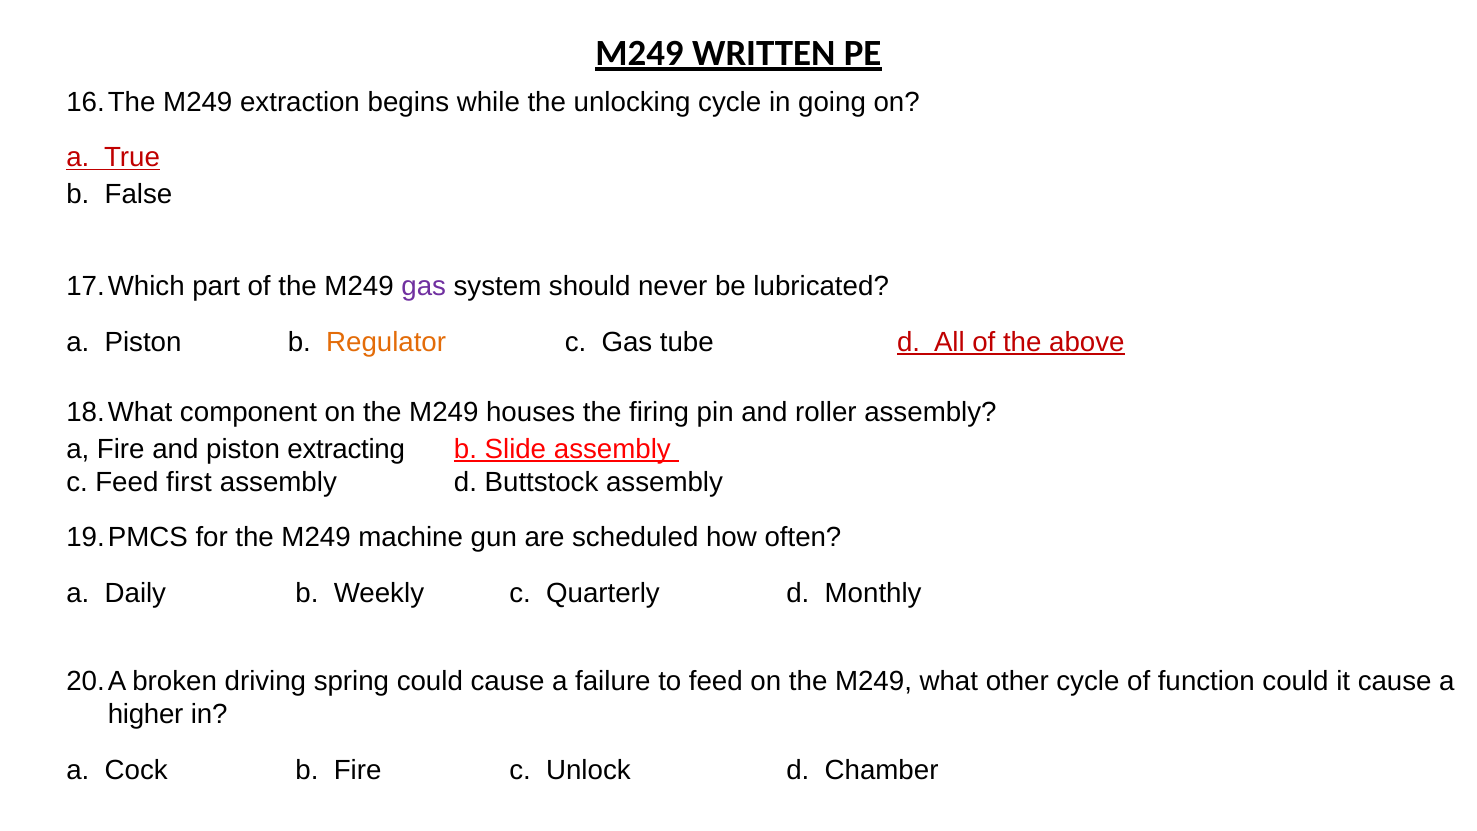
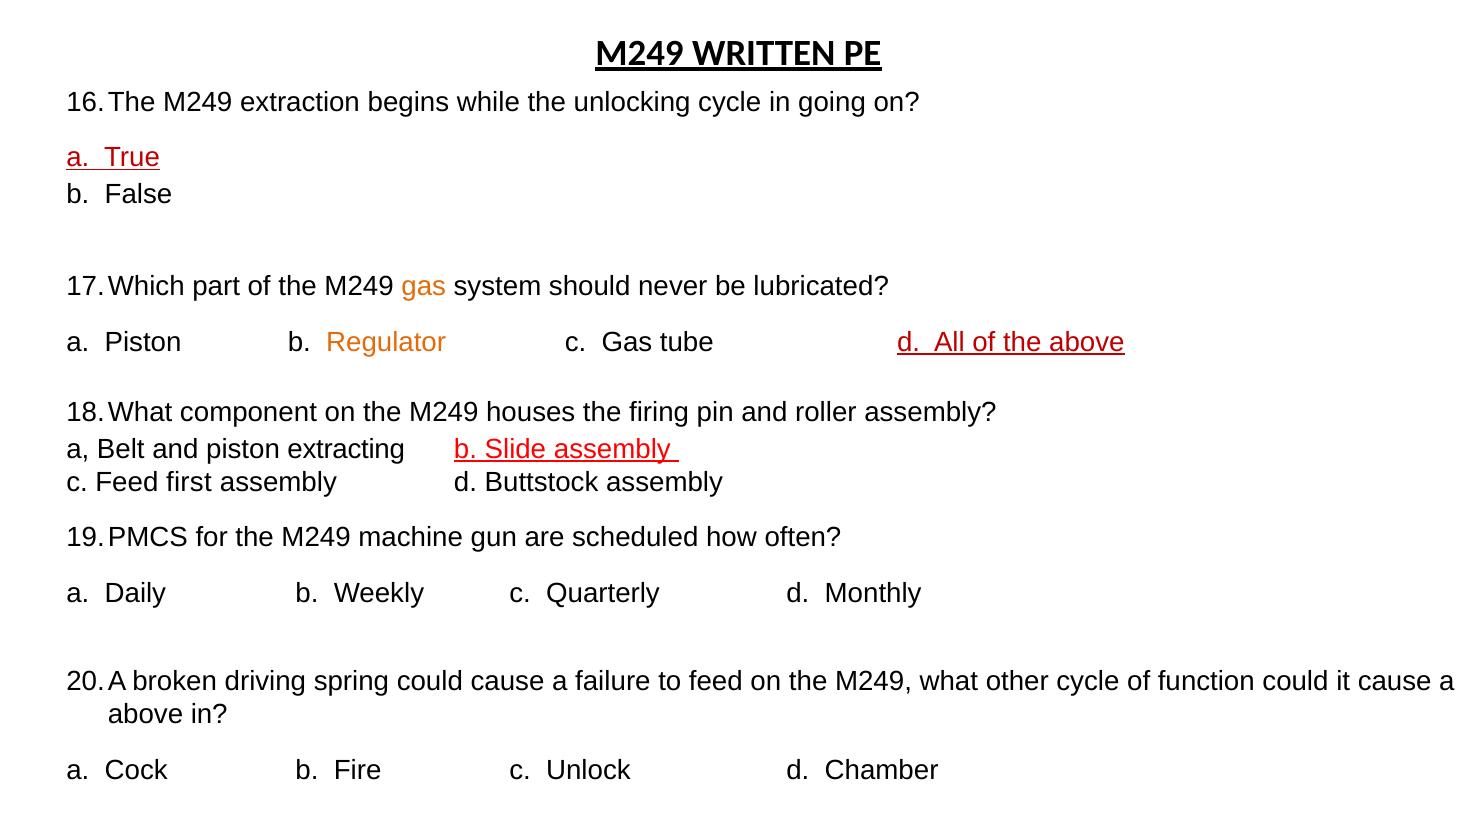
gas colour: purple -> orange (424, 287)
a Fire: Fire -> Belt (121, 449)
higher: higher -> above (146, 715)
